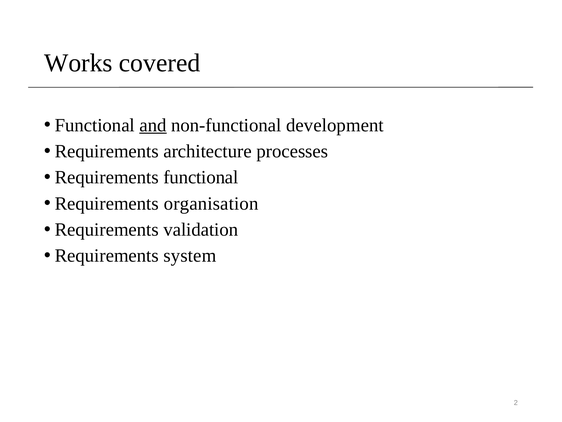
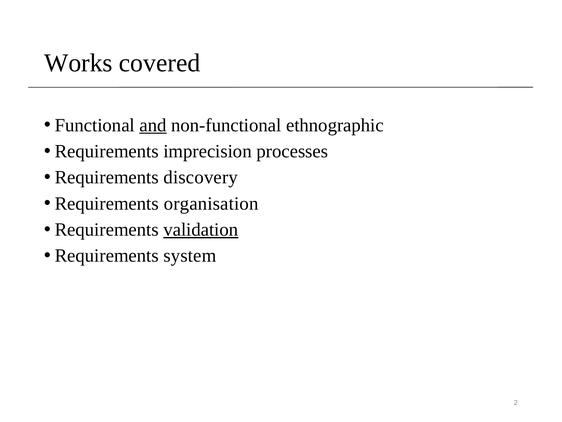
development: development -> ethnographic (335, 125)
architecture: architecture -> imprecision (208, 151)
Requirements functional: functional -> discovery (201, 177)
validation underline: none -> present (201, 229)
